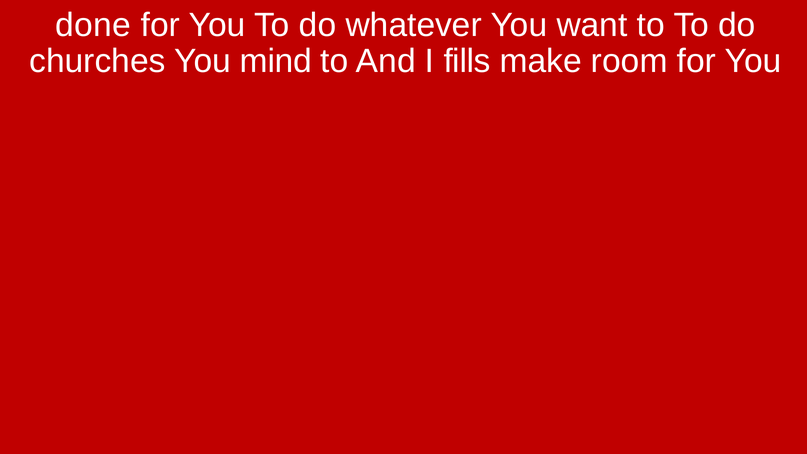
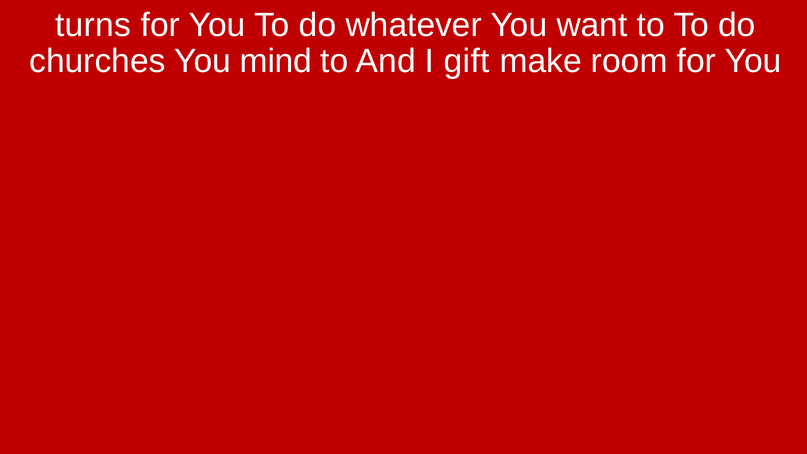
done: done -> turns (93, 25)
fills: fills -> gift (467, 61)
